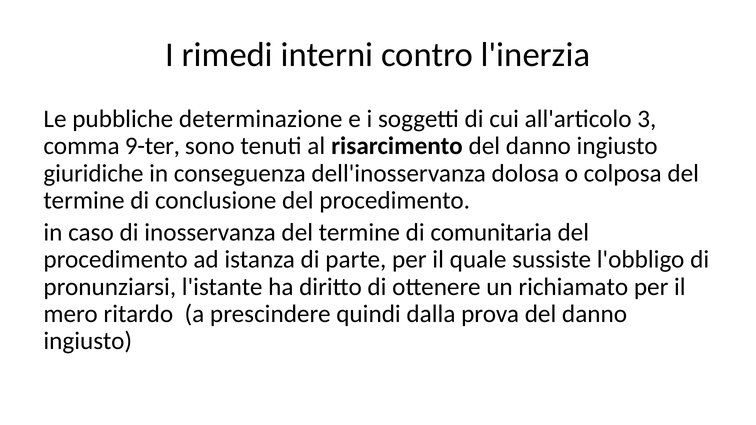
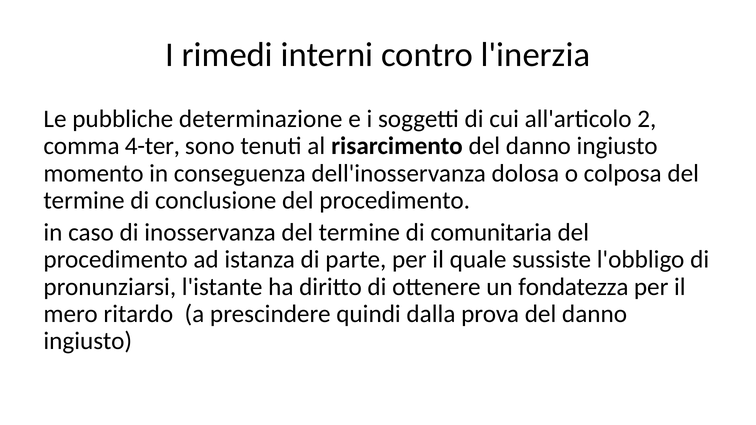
3: 3 -> 2 (647, 119)
9-ter: 9-ter -> 4-ter (152, 146)
giuridiche: giuridiche -> momento (94, 173)
richiamato: richiamato -> fondatezza (573, 287)
